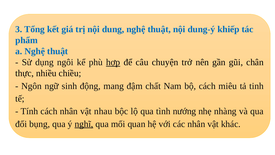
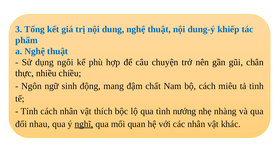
hợp underline: present -> none (113, 62)
nhau: nhau -> thích (103, 111)
bụng: bụng -> nhau (40, 124)
